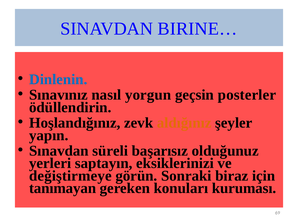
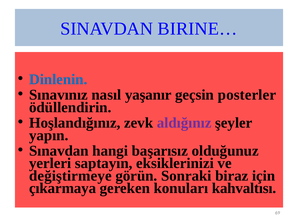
yorgun: yorgun -> yaşanır (148, 95)
aldığınız colour: orange -> purple (184, 123)
süreli: süreli -> hangi (110, 151)
tanımayan: tanımayan -> çıkarmaya (63, 189)
kuruması: kuruması -> kahvaltısı (244, 189)
